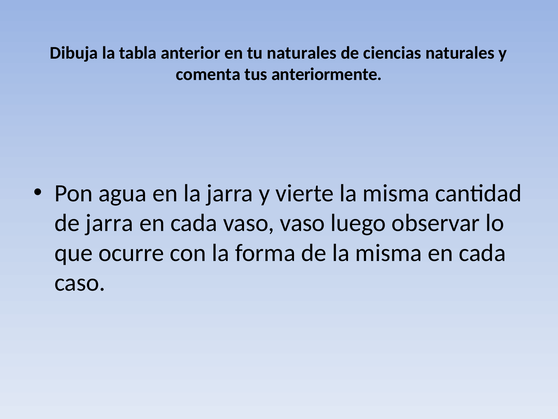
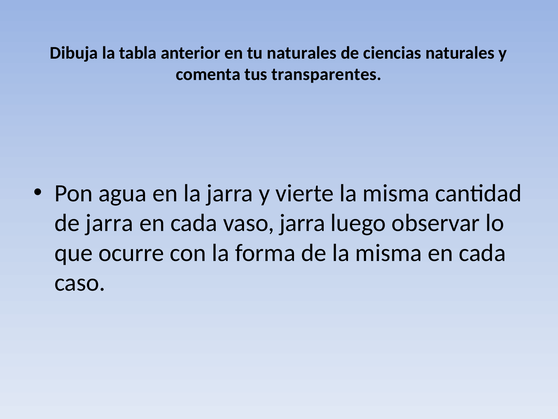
anteriormente: anteriormente -> transparentes (327, 74)
vaso vaso: vaso -> jarra (302, 223)
